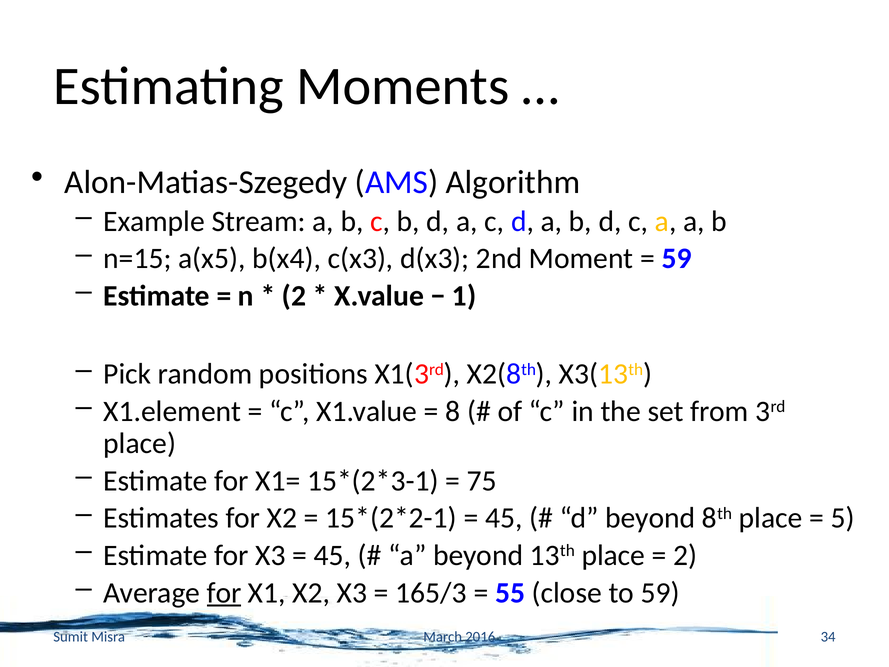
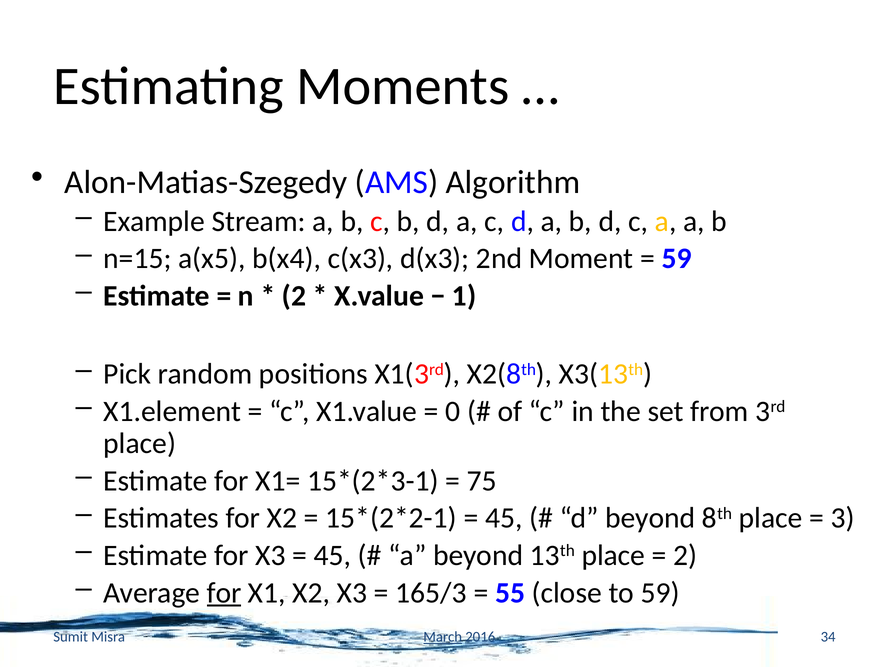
8: 8 -> 0 (453, 411)
5: 5 -> 3 (843, 518)
March underline: none -> present (443, 637)
